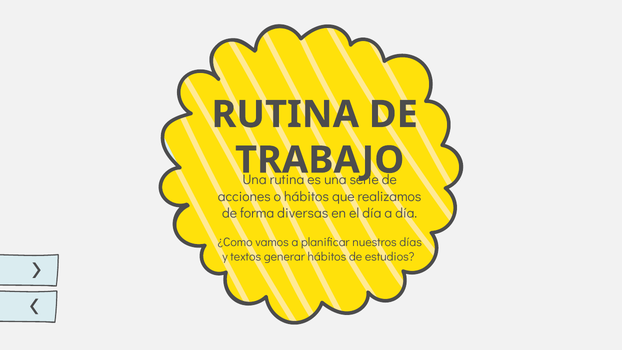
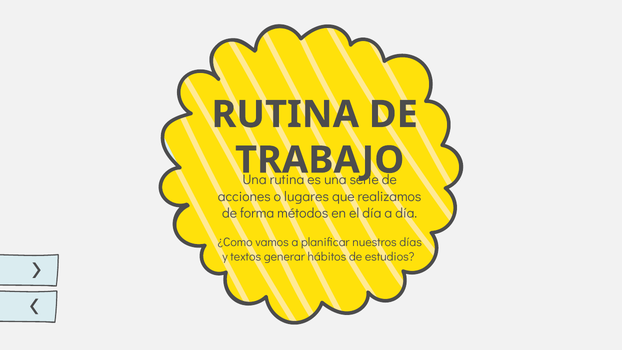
o hábitos: hábitos -> lugares (307, 196)
diversas: diversas -> métodos (303, 213)
